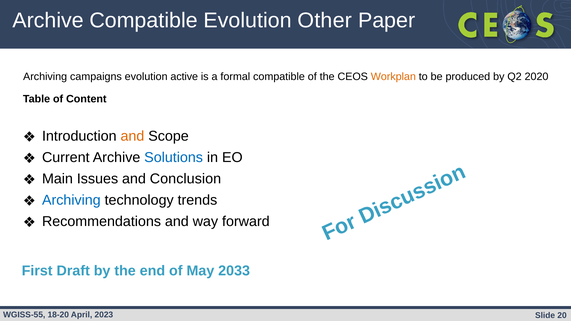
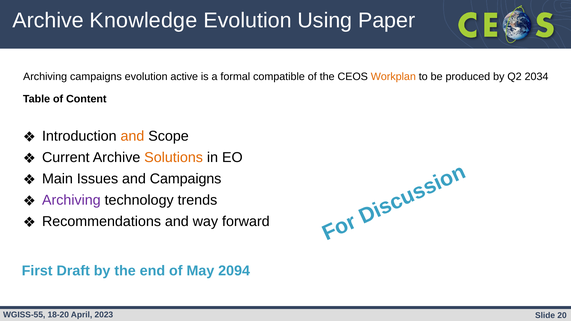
Archive Compatible: Compatible -> Knowledge (143, 20)
Other: Other -> Using (325, 20)
2020: 2020 -> 2034 (537, 77)
Solutions colour: blue -> orange (174, 157)
and Conclusion: Conclusion -> Campaigns (186, 179)
Archiving colour: blue -> purple (71, 200)
2033: 2033 -> 2094 (234, 271)
